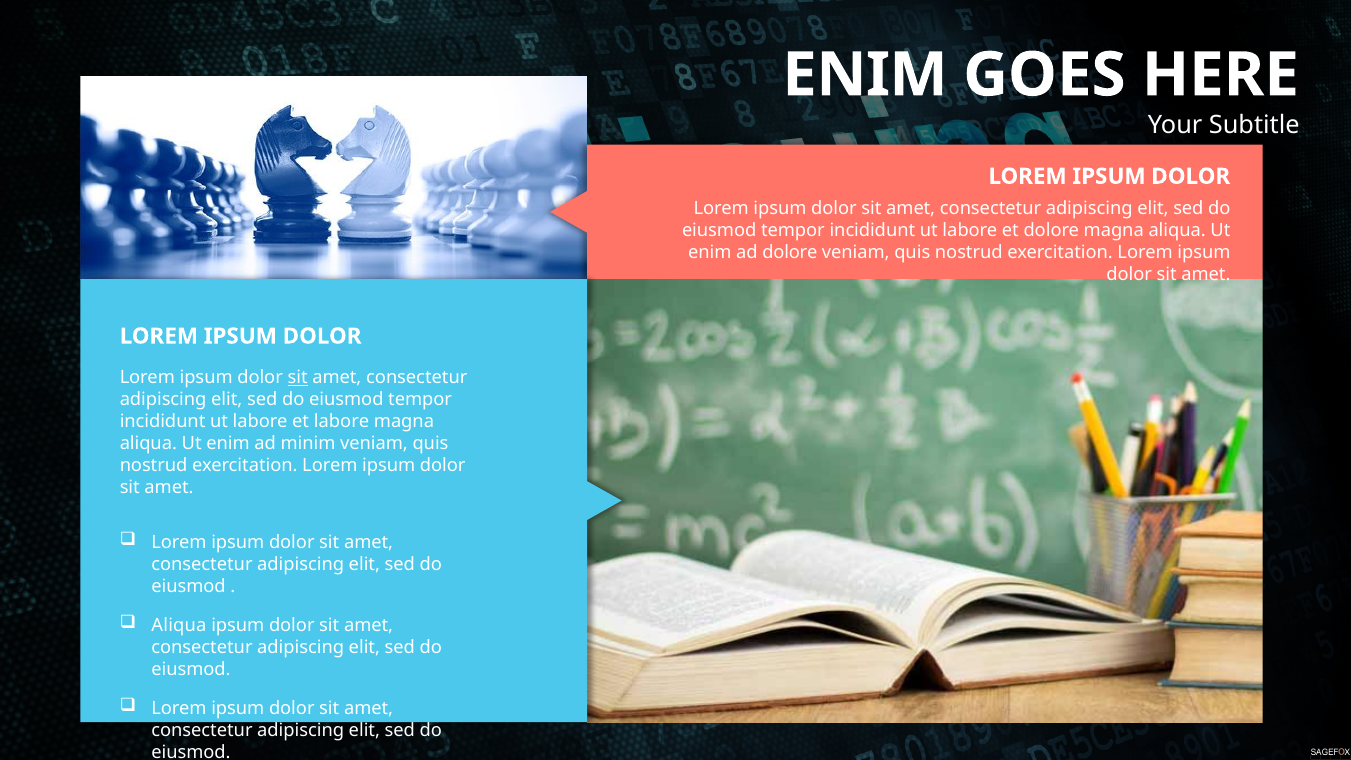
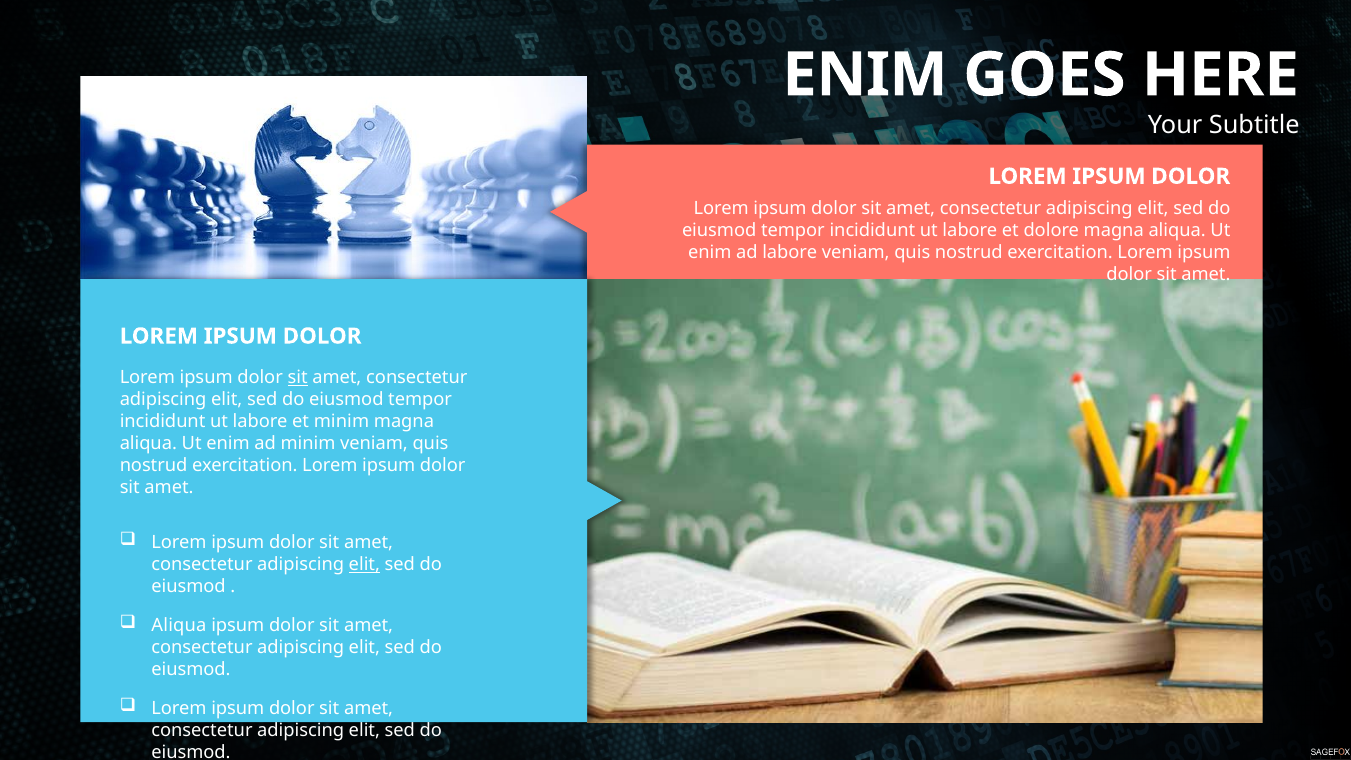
ad dolore: dolore -> labore (790, 253)
et labore: labore -> minim (341, 421)
elit underline: none -> present (364, 565)
